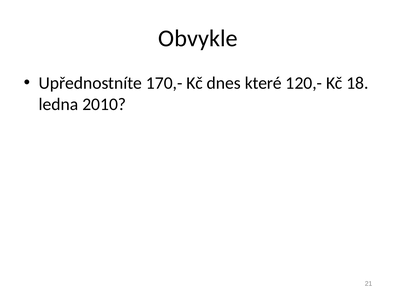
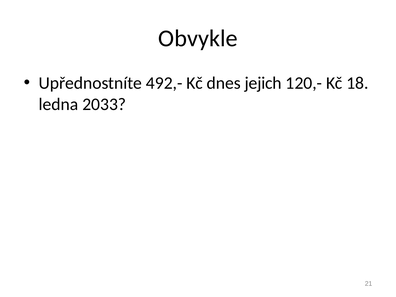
170,-: 170,- -> 492,- (164, 83)
které: které -> jejich (263, 83)
2010: 2010 -> 2033 (104, 104)
